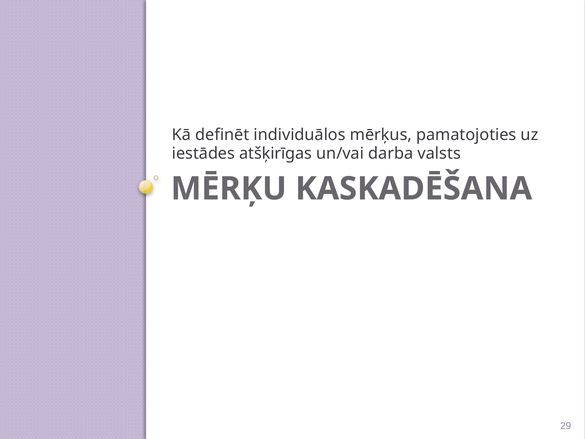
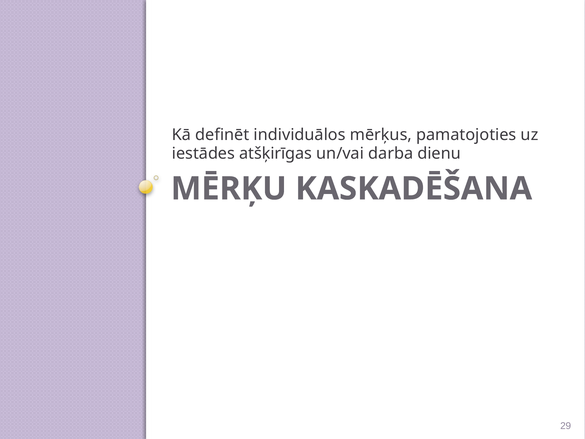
valsts: valsts -> dienu (439, 153)
